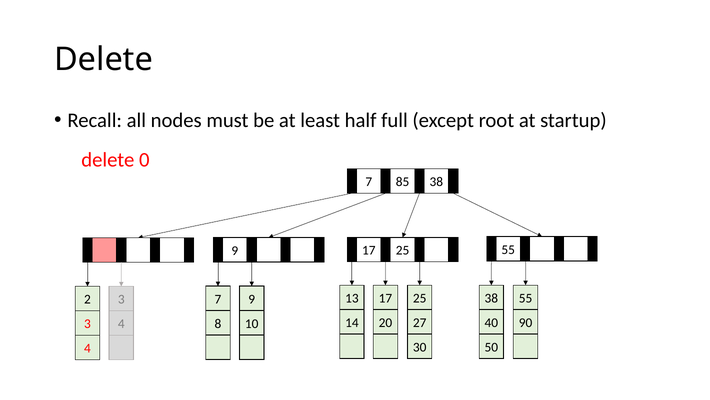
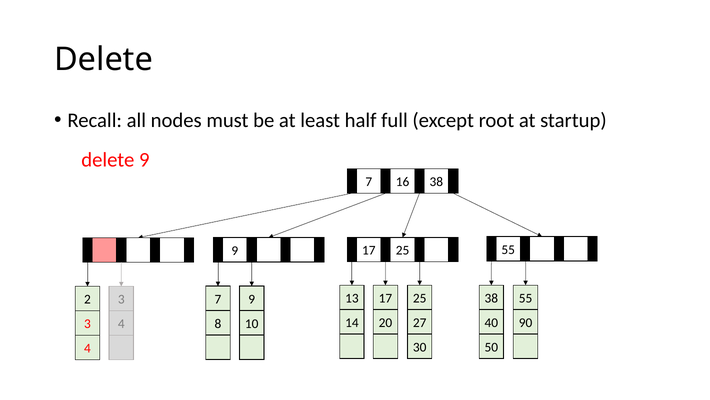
delete 0: 0 -> 9 (144, 160)
85: 85 -> 16 (403, 182)
